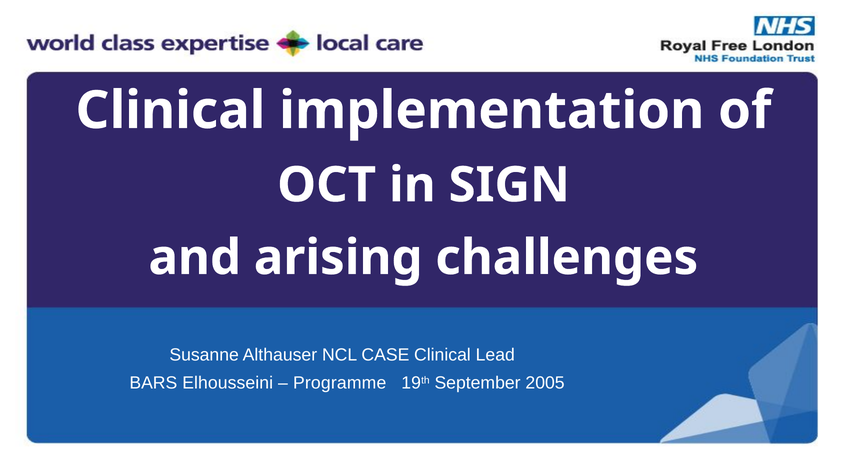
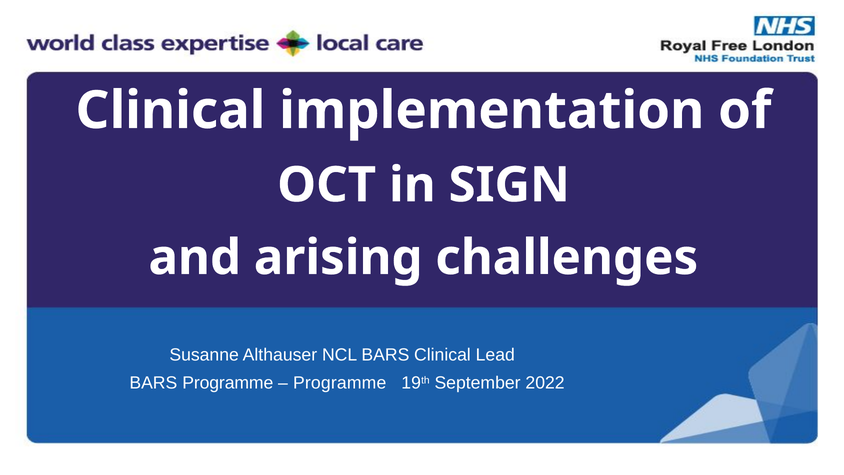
NCL CASE: CASE -> BARS (385, 355)
BARS Elhousseini: Elhousseini -> Programme (228, 383)
2005: 2005 -> 2022 (545, 383)
